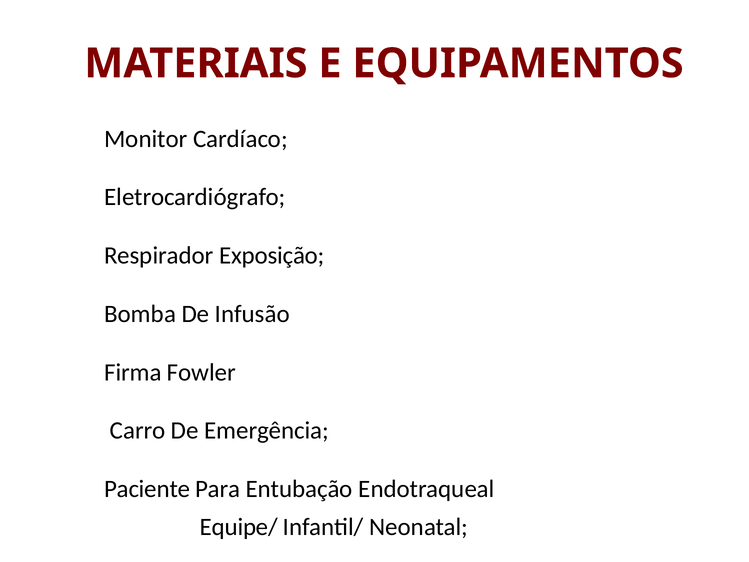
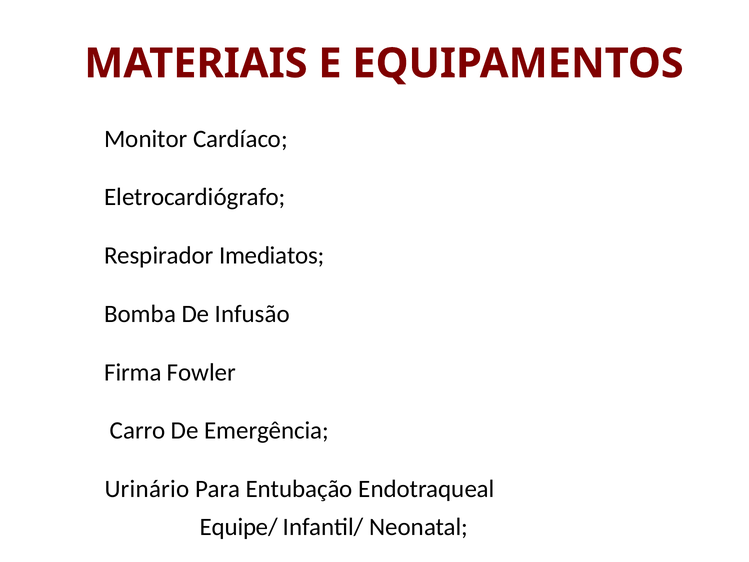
Exposição: Exposição -> Imediatos (272, 255)
Paciente: Paciente -> Urinário (147, 489)
